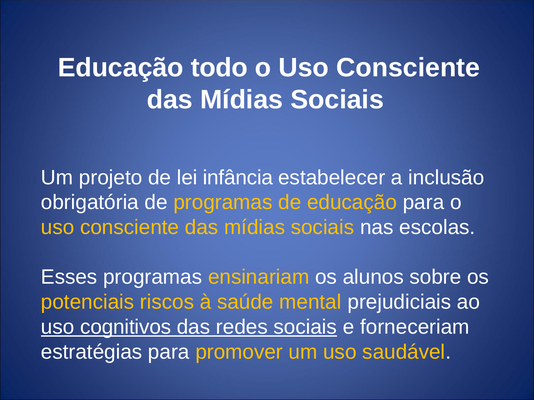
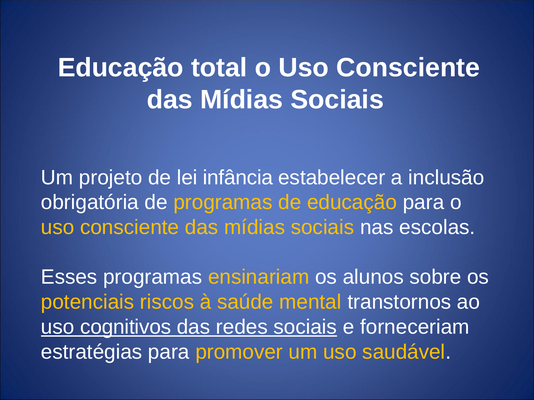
todo: todo -> total (219, 68)
prejudiciais: prejudiciais -> transtornos (399, 302)
